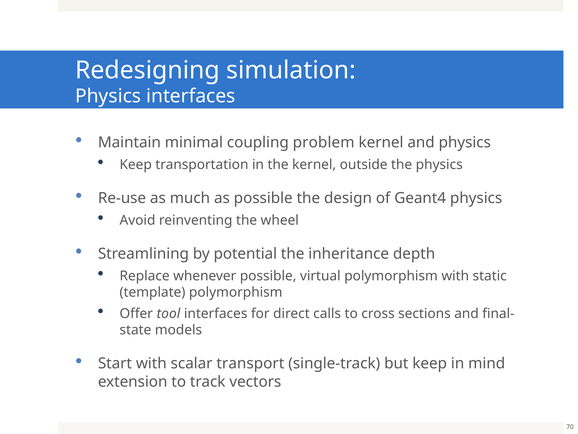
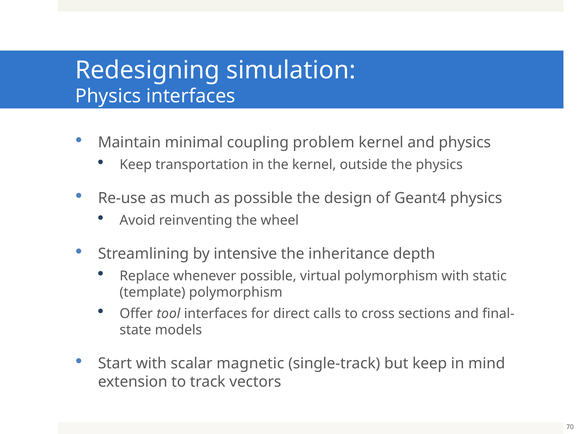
potential: potential -> intensive (245, 254)
transport: transport -> magnetic (250, 363)
